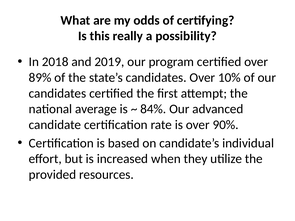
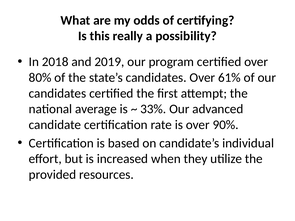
89%: 89% -> 80% (40, 78)
10%: 10% -> 61% (229, 78)
84%: 84% -> 33% (153, 109)
